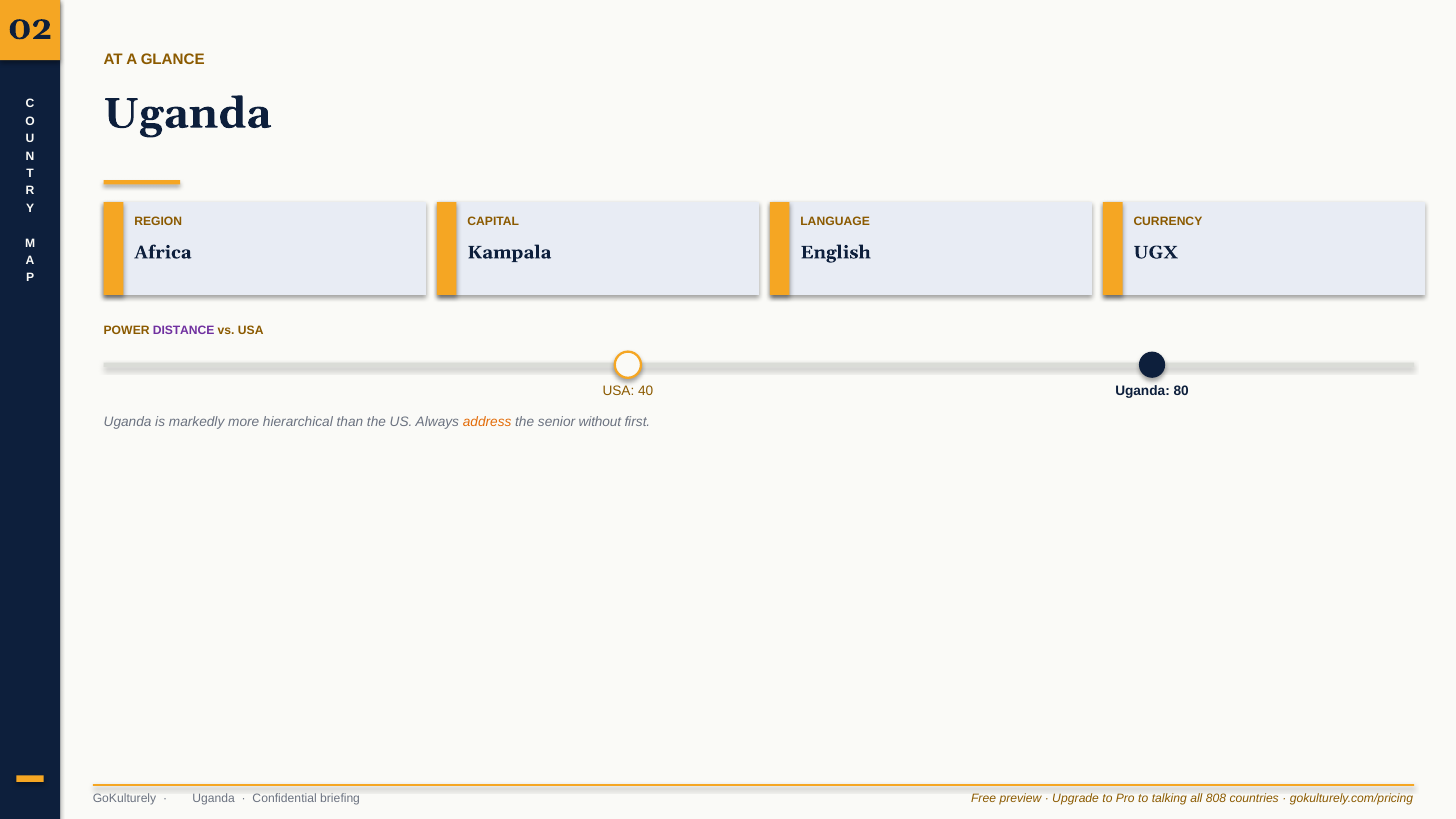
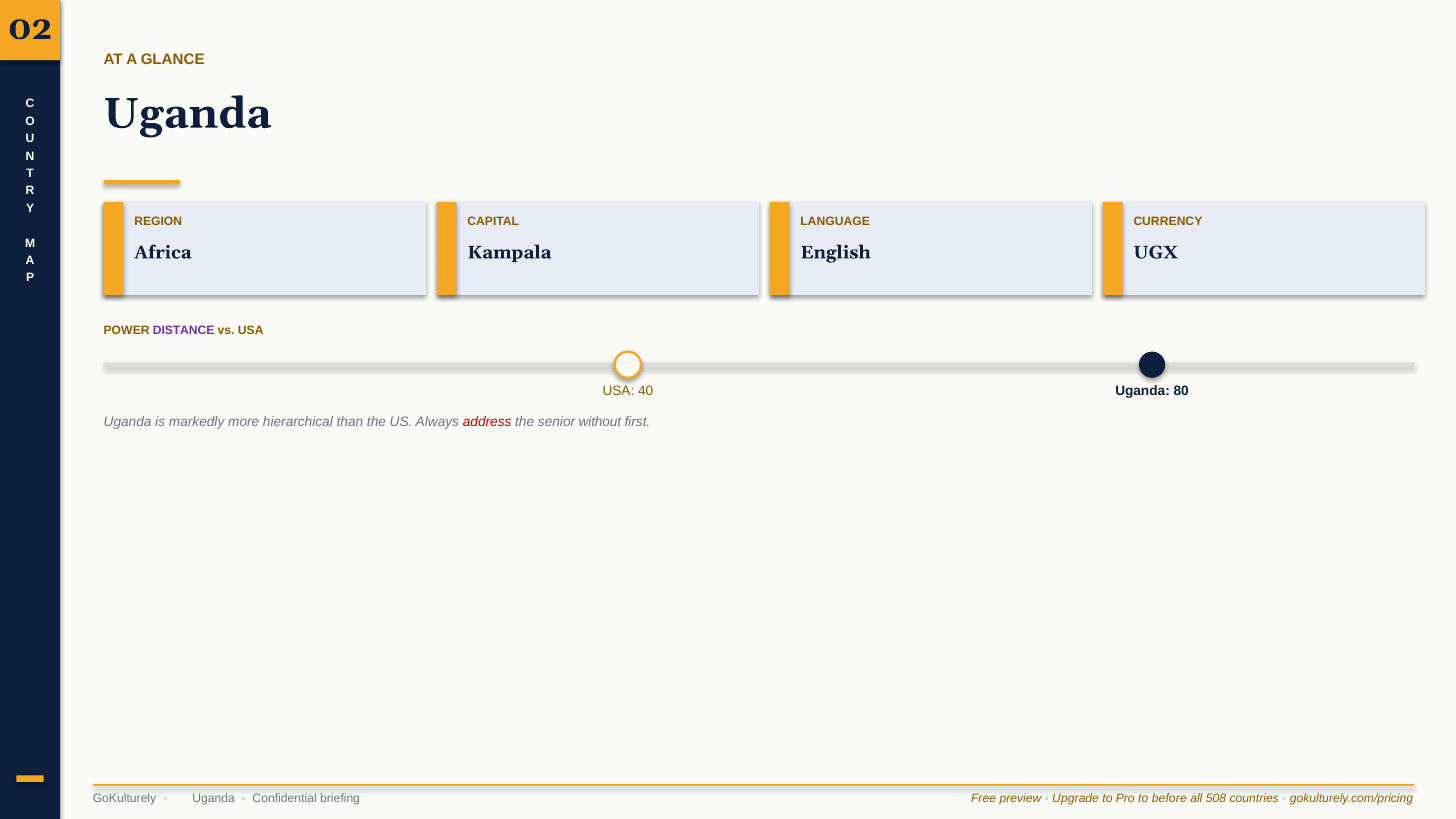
address colour: orange -> red (487, 422)
talking: talking -> before (1169, 799)
808: 808 -> 508 (1216, 799)
